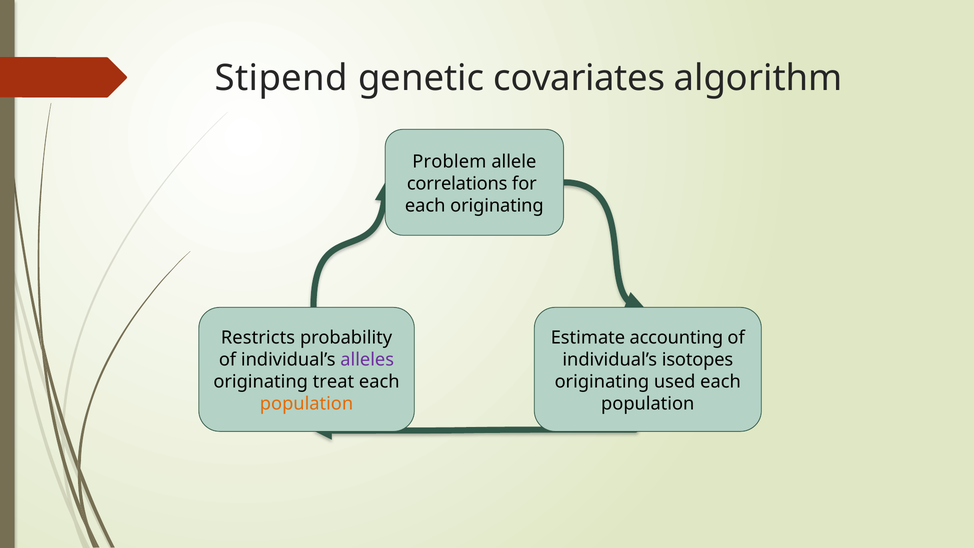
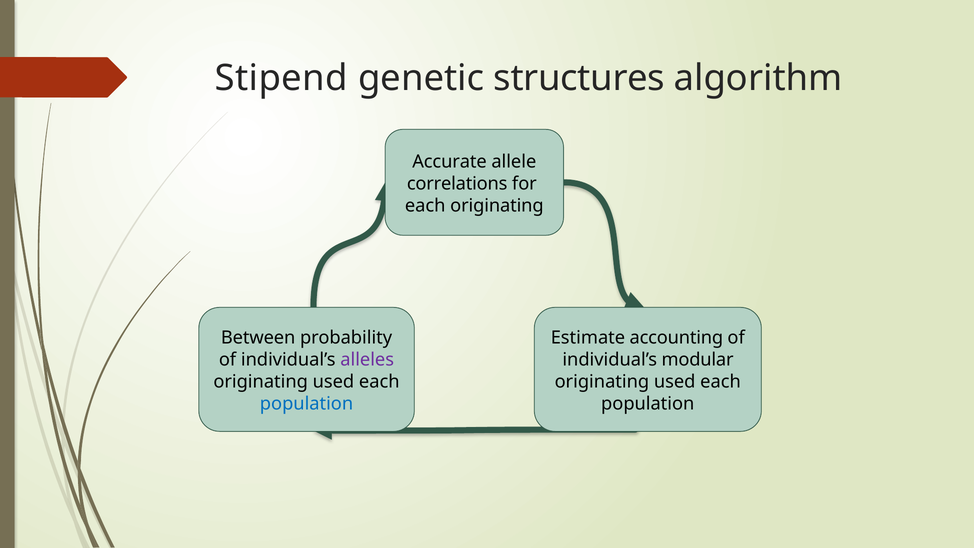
covariates: covariates -> structures (579, 78)
Problem: Problem -> Accurate (449, 162)
Restricts: Restricts -> Between (258, 338)
isotopes: isotopes -> modular (698, 360)
treat: treat -> used (333, 382)
population colour: orange -> blue (307, 403)
